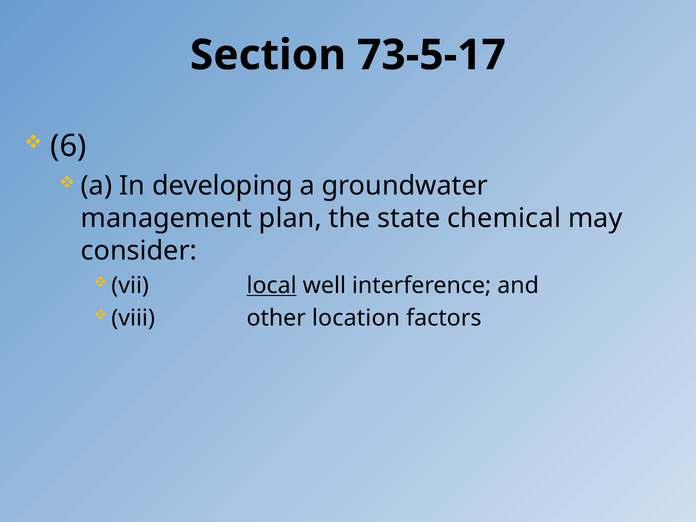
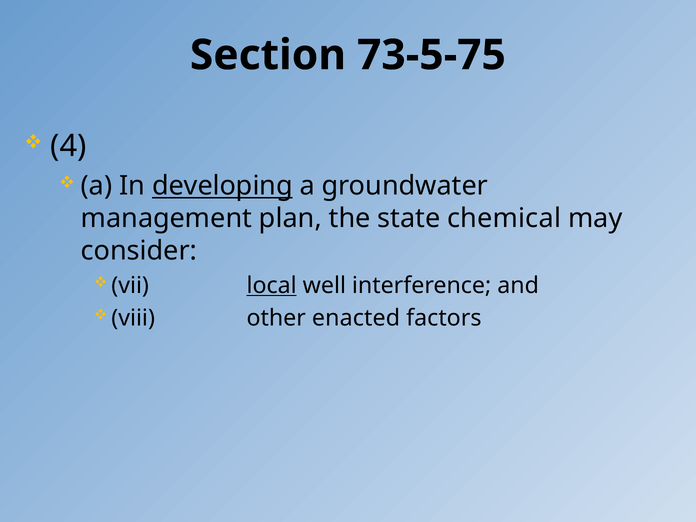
73-5-17: 73-5-17 -> 73-5-75 (431, 55)
6: 6 -> 4 (69, 146)
developing underline: none -> present (222, 186)
location: location -> enacted (356, 318)
